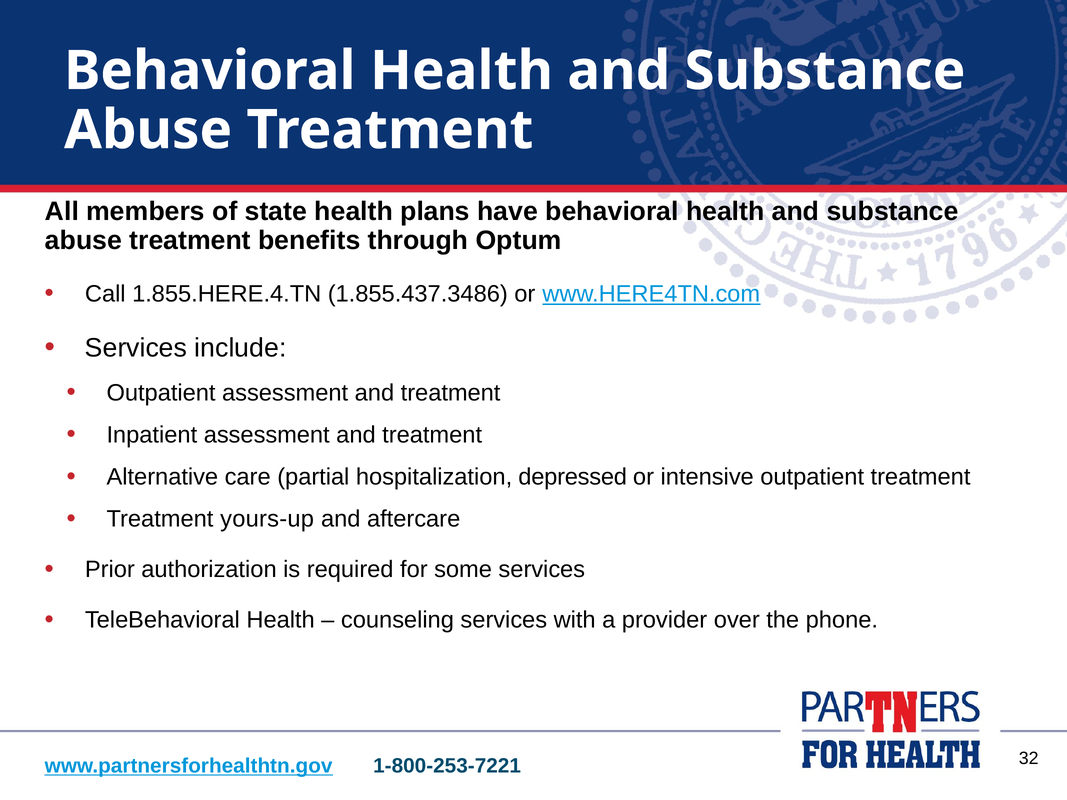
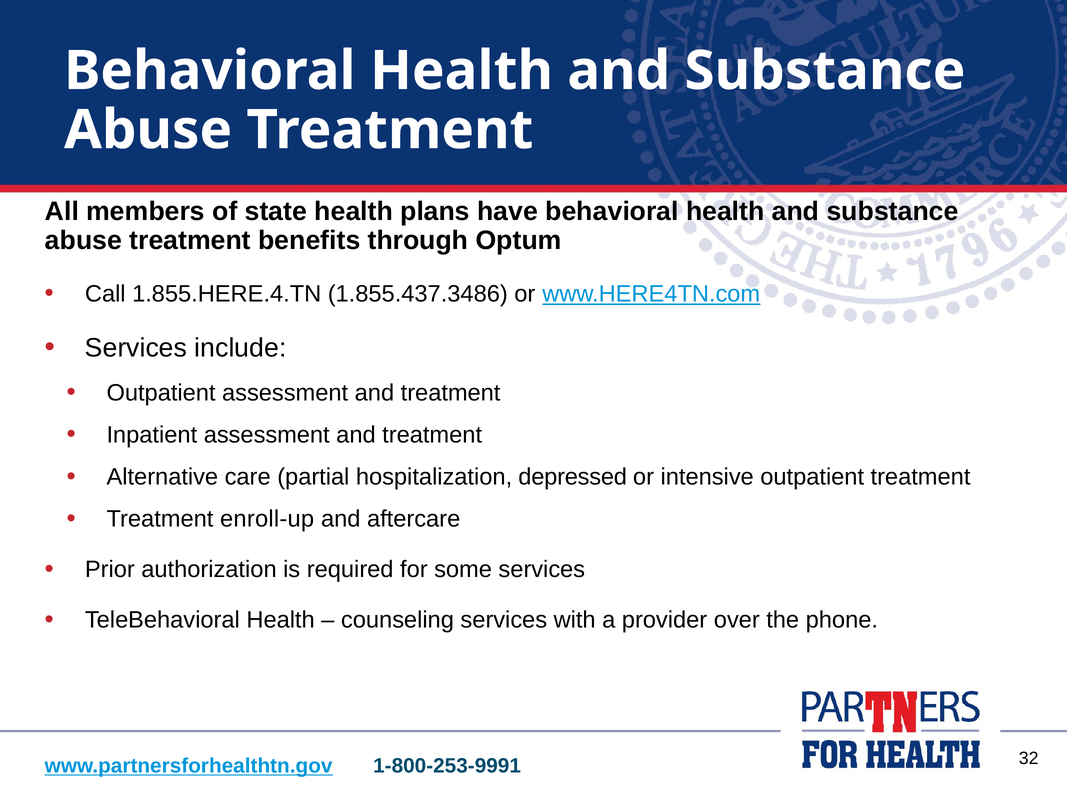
yours-up: yours-up -> enroll-up (267, 519)
1-800-253-7221: 1-800-253-7221 -> 1-800-253-9991 (447, 766)
